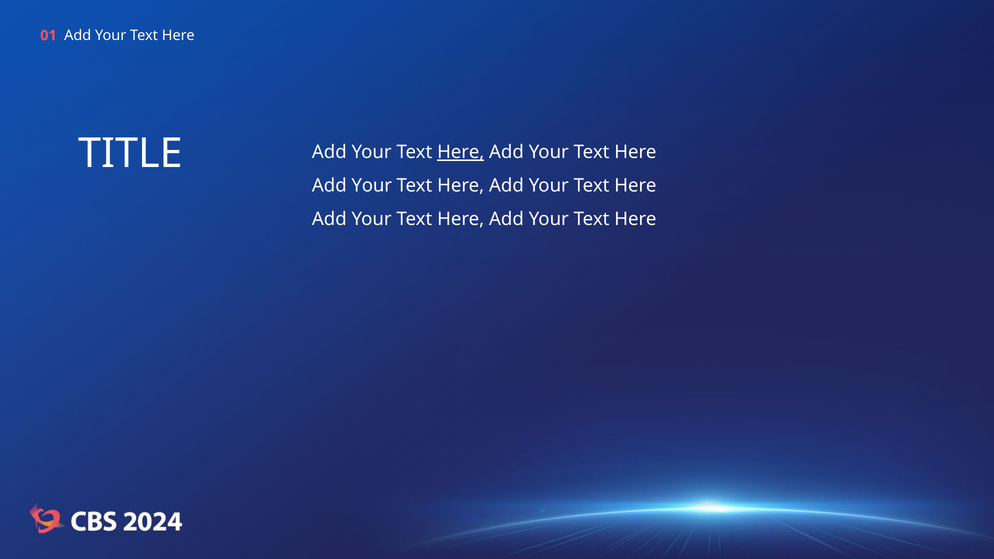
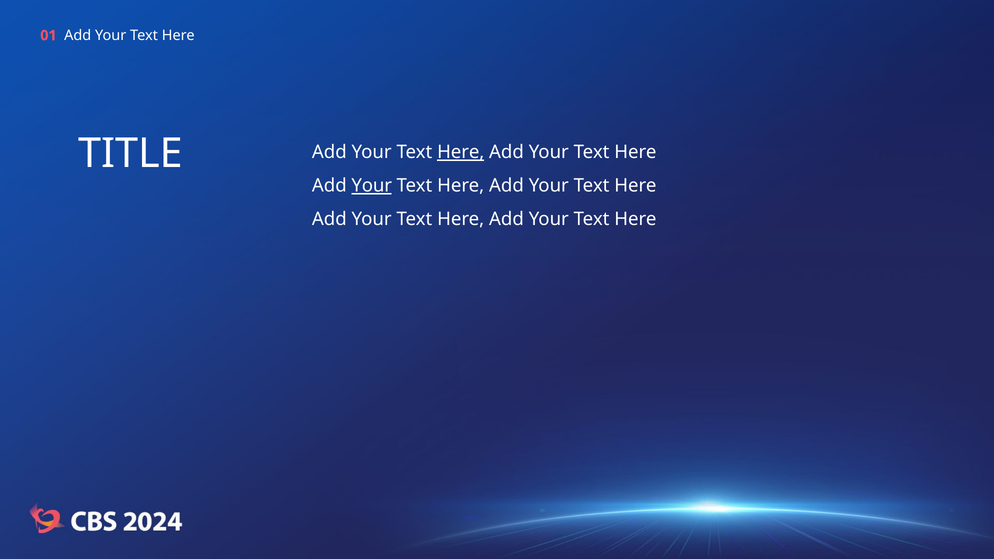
Your underline: none -> present (372, 186)
